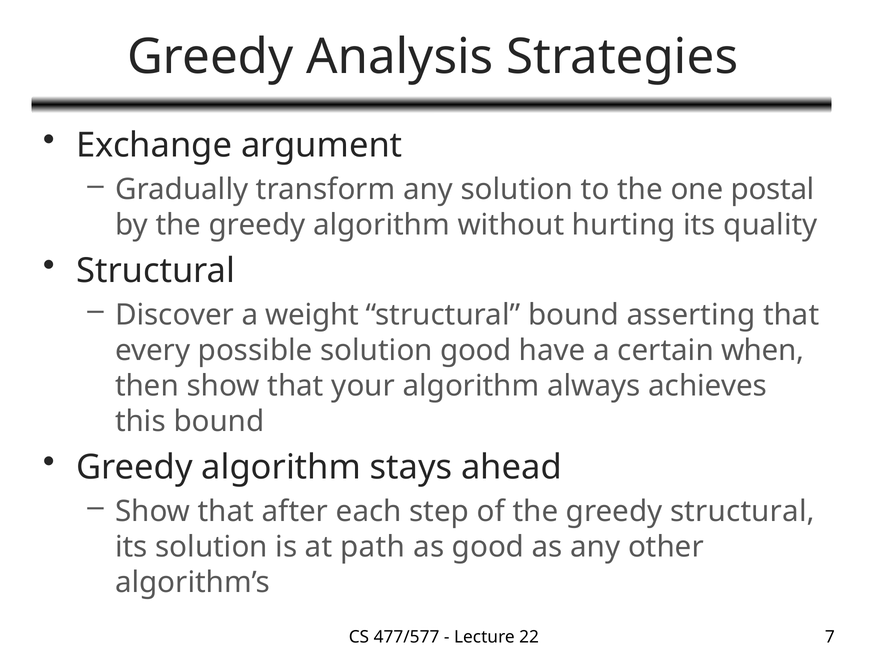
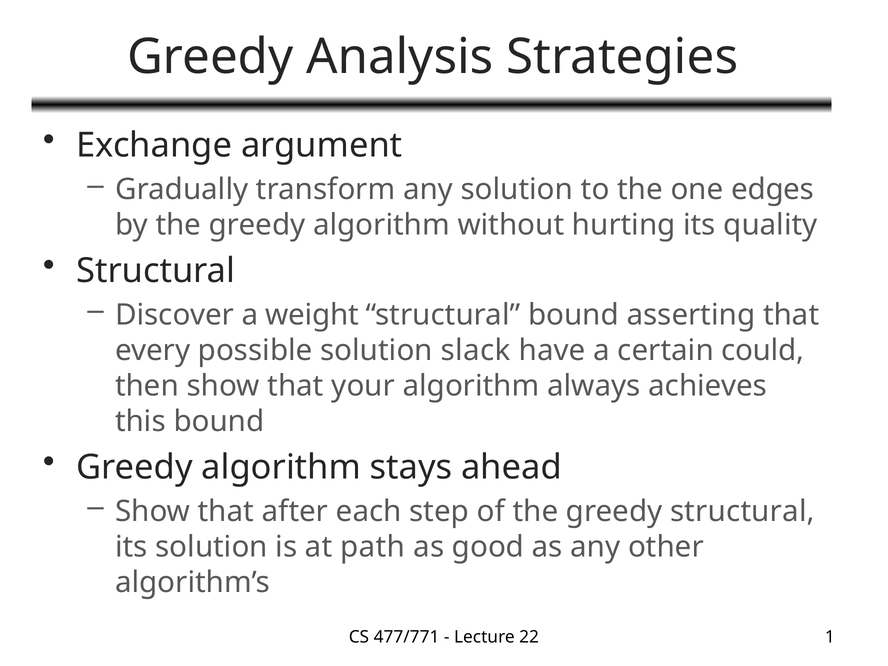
postal: postal -> edges (773, 190)
solution good: good -> slack (476, 350)
when: when -> could (763, 350)
477/577: 477/577 -> 477/771 (407, 637)
7: 7 -> 1 (830, 637)
